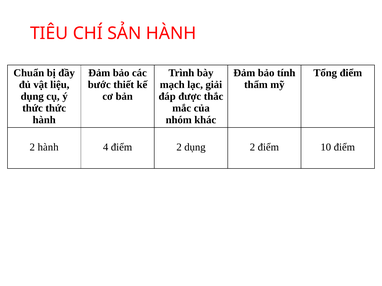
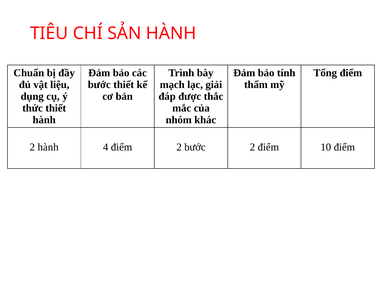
thức thức: thức -> thiết (56, 108)
2 dụng: dụng -> bước (195, 147)
